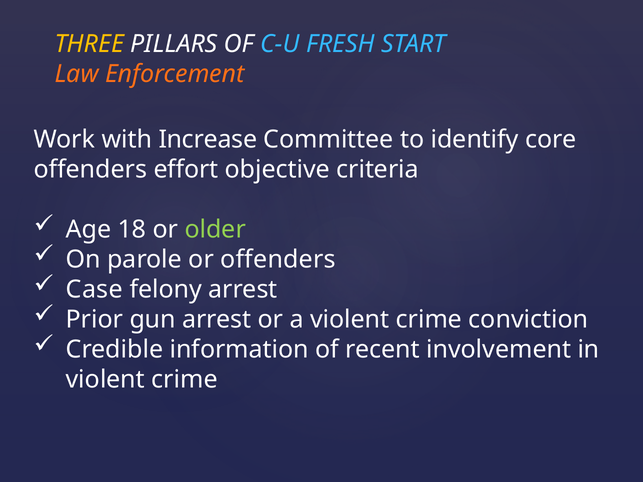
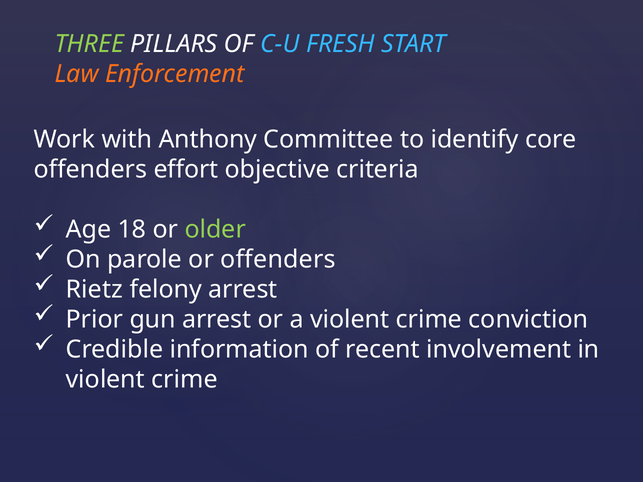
THREE colour: yellow -> light green (89, 44)
Increase: Increase -> Anthony (208, 140)
Case: Case -> Rietz (94, 290)
